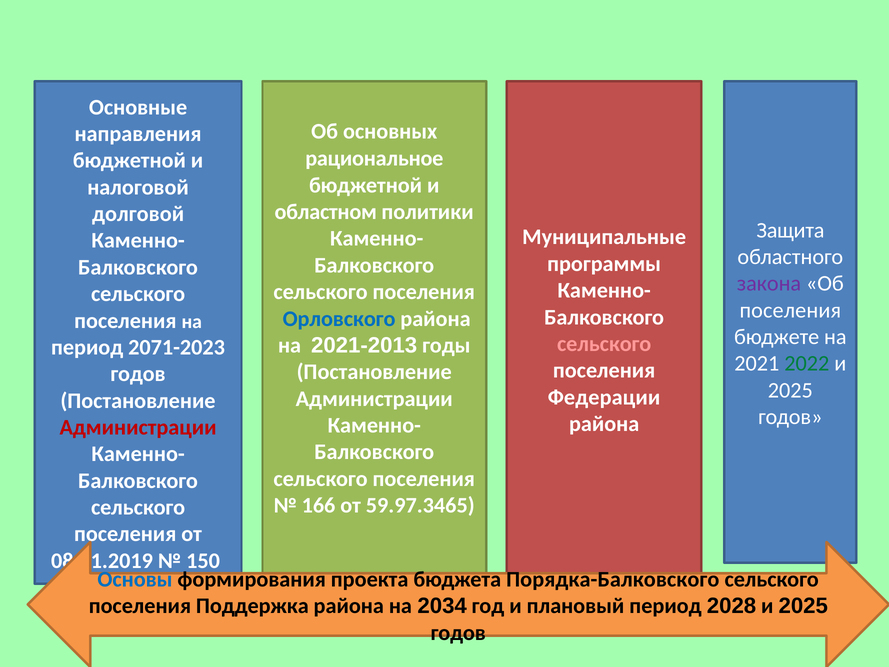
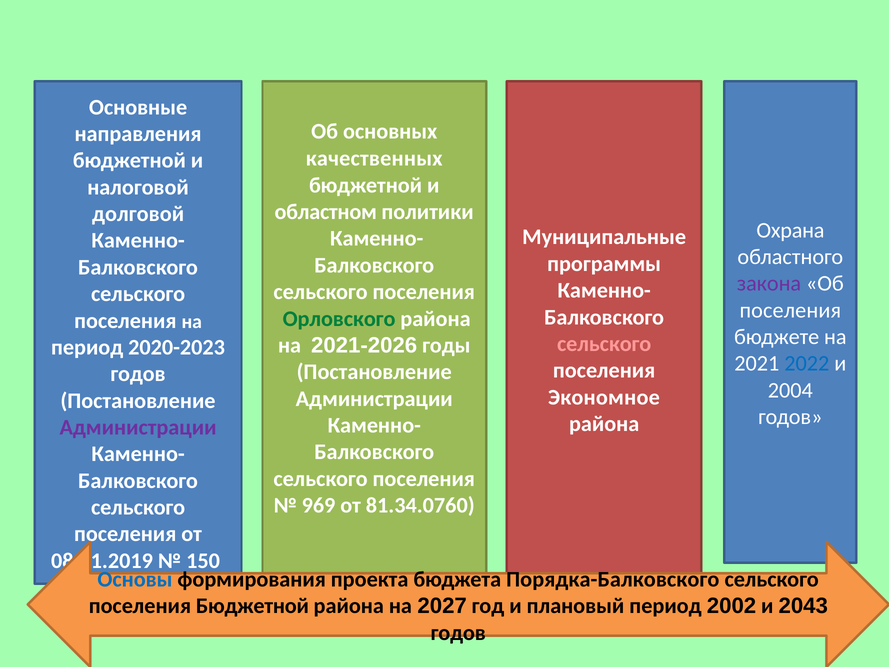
рациональное: рациональное -> качественных (374, 159)
Защита: Защита -> Охрана (790, 230)
Орловского colour: blue -> green (339, 319)
2021-2013: 2021-2013 -> 2021-2026 (364, 345)
2071-2023: 2071-2023 -> 2020-2023 (177, 347)
2022 colour: green -> blue (807, 363)
2025: 2025 -> 2004 (790, 390)
Федерации: Федерации -> Экономное (604, 397)
Администрации colour: red -> purple (138, 427)
166: 166 -> 969 (318, 505)
59.97.3465: 59.97.3465 -> 81.34.0760 (420, 505)
поселения Поддержка: Поддержка -> Бюджетной (252, 606)
2034: 2034 -> 2027 (442, 606)
2028: 2028 -> 2002 (732, 606)
2025: 2025 -> 2043 (803, 606)
